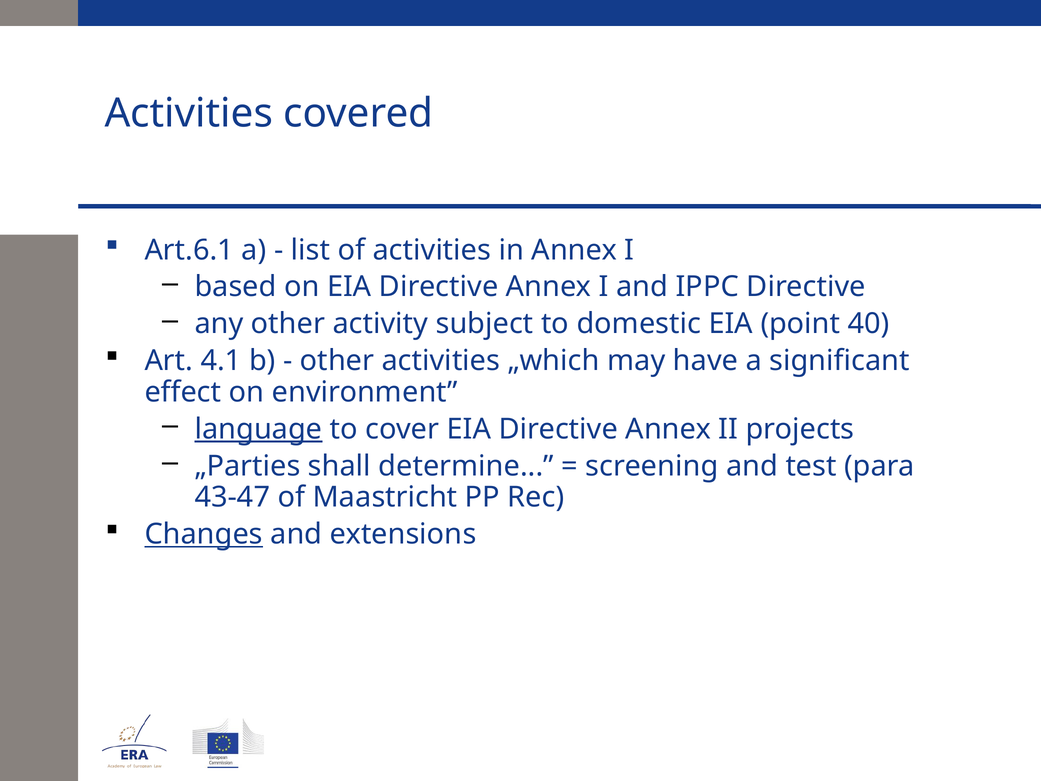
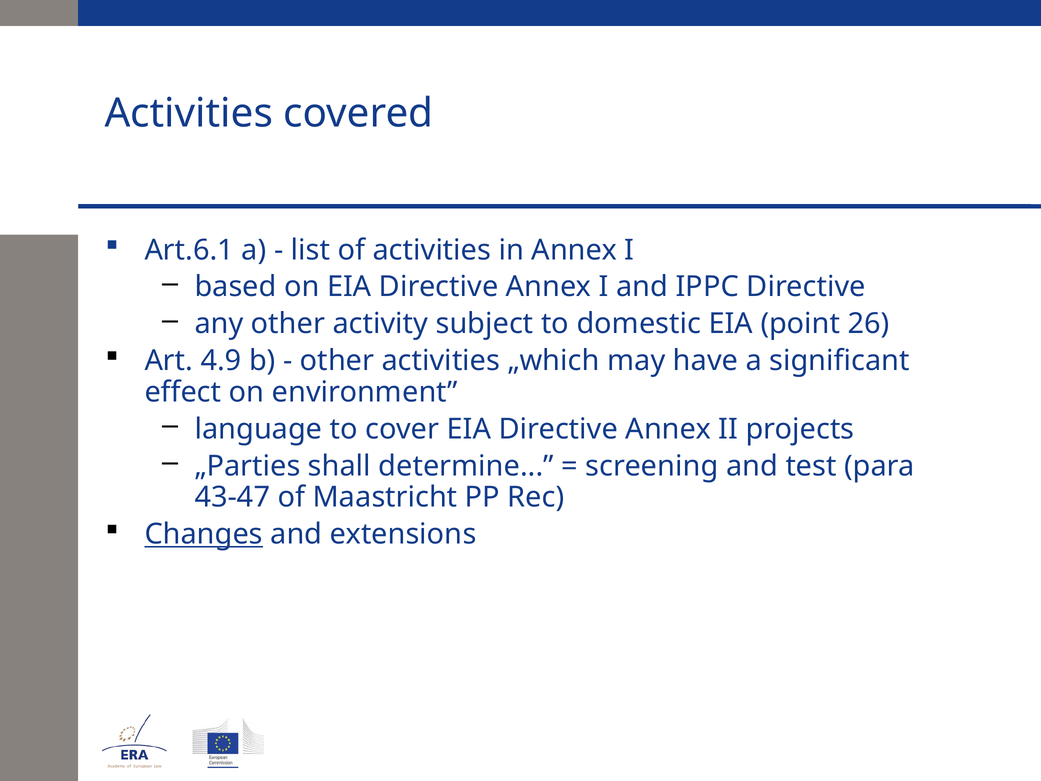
40: 40 -> 26 (869, 324)
4.1: 4.1 -> 4.9 (221, 361)
language underline: present -> none (258, 429)
